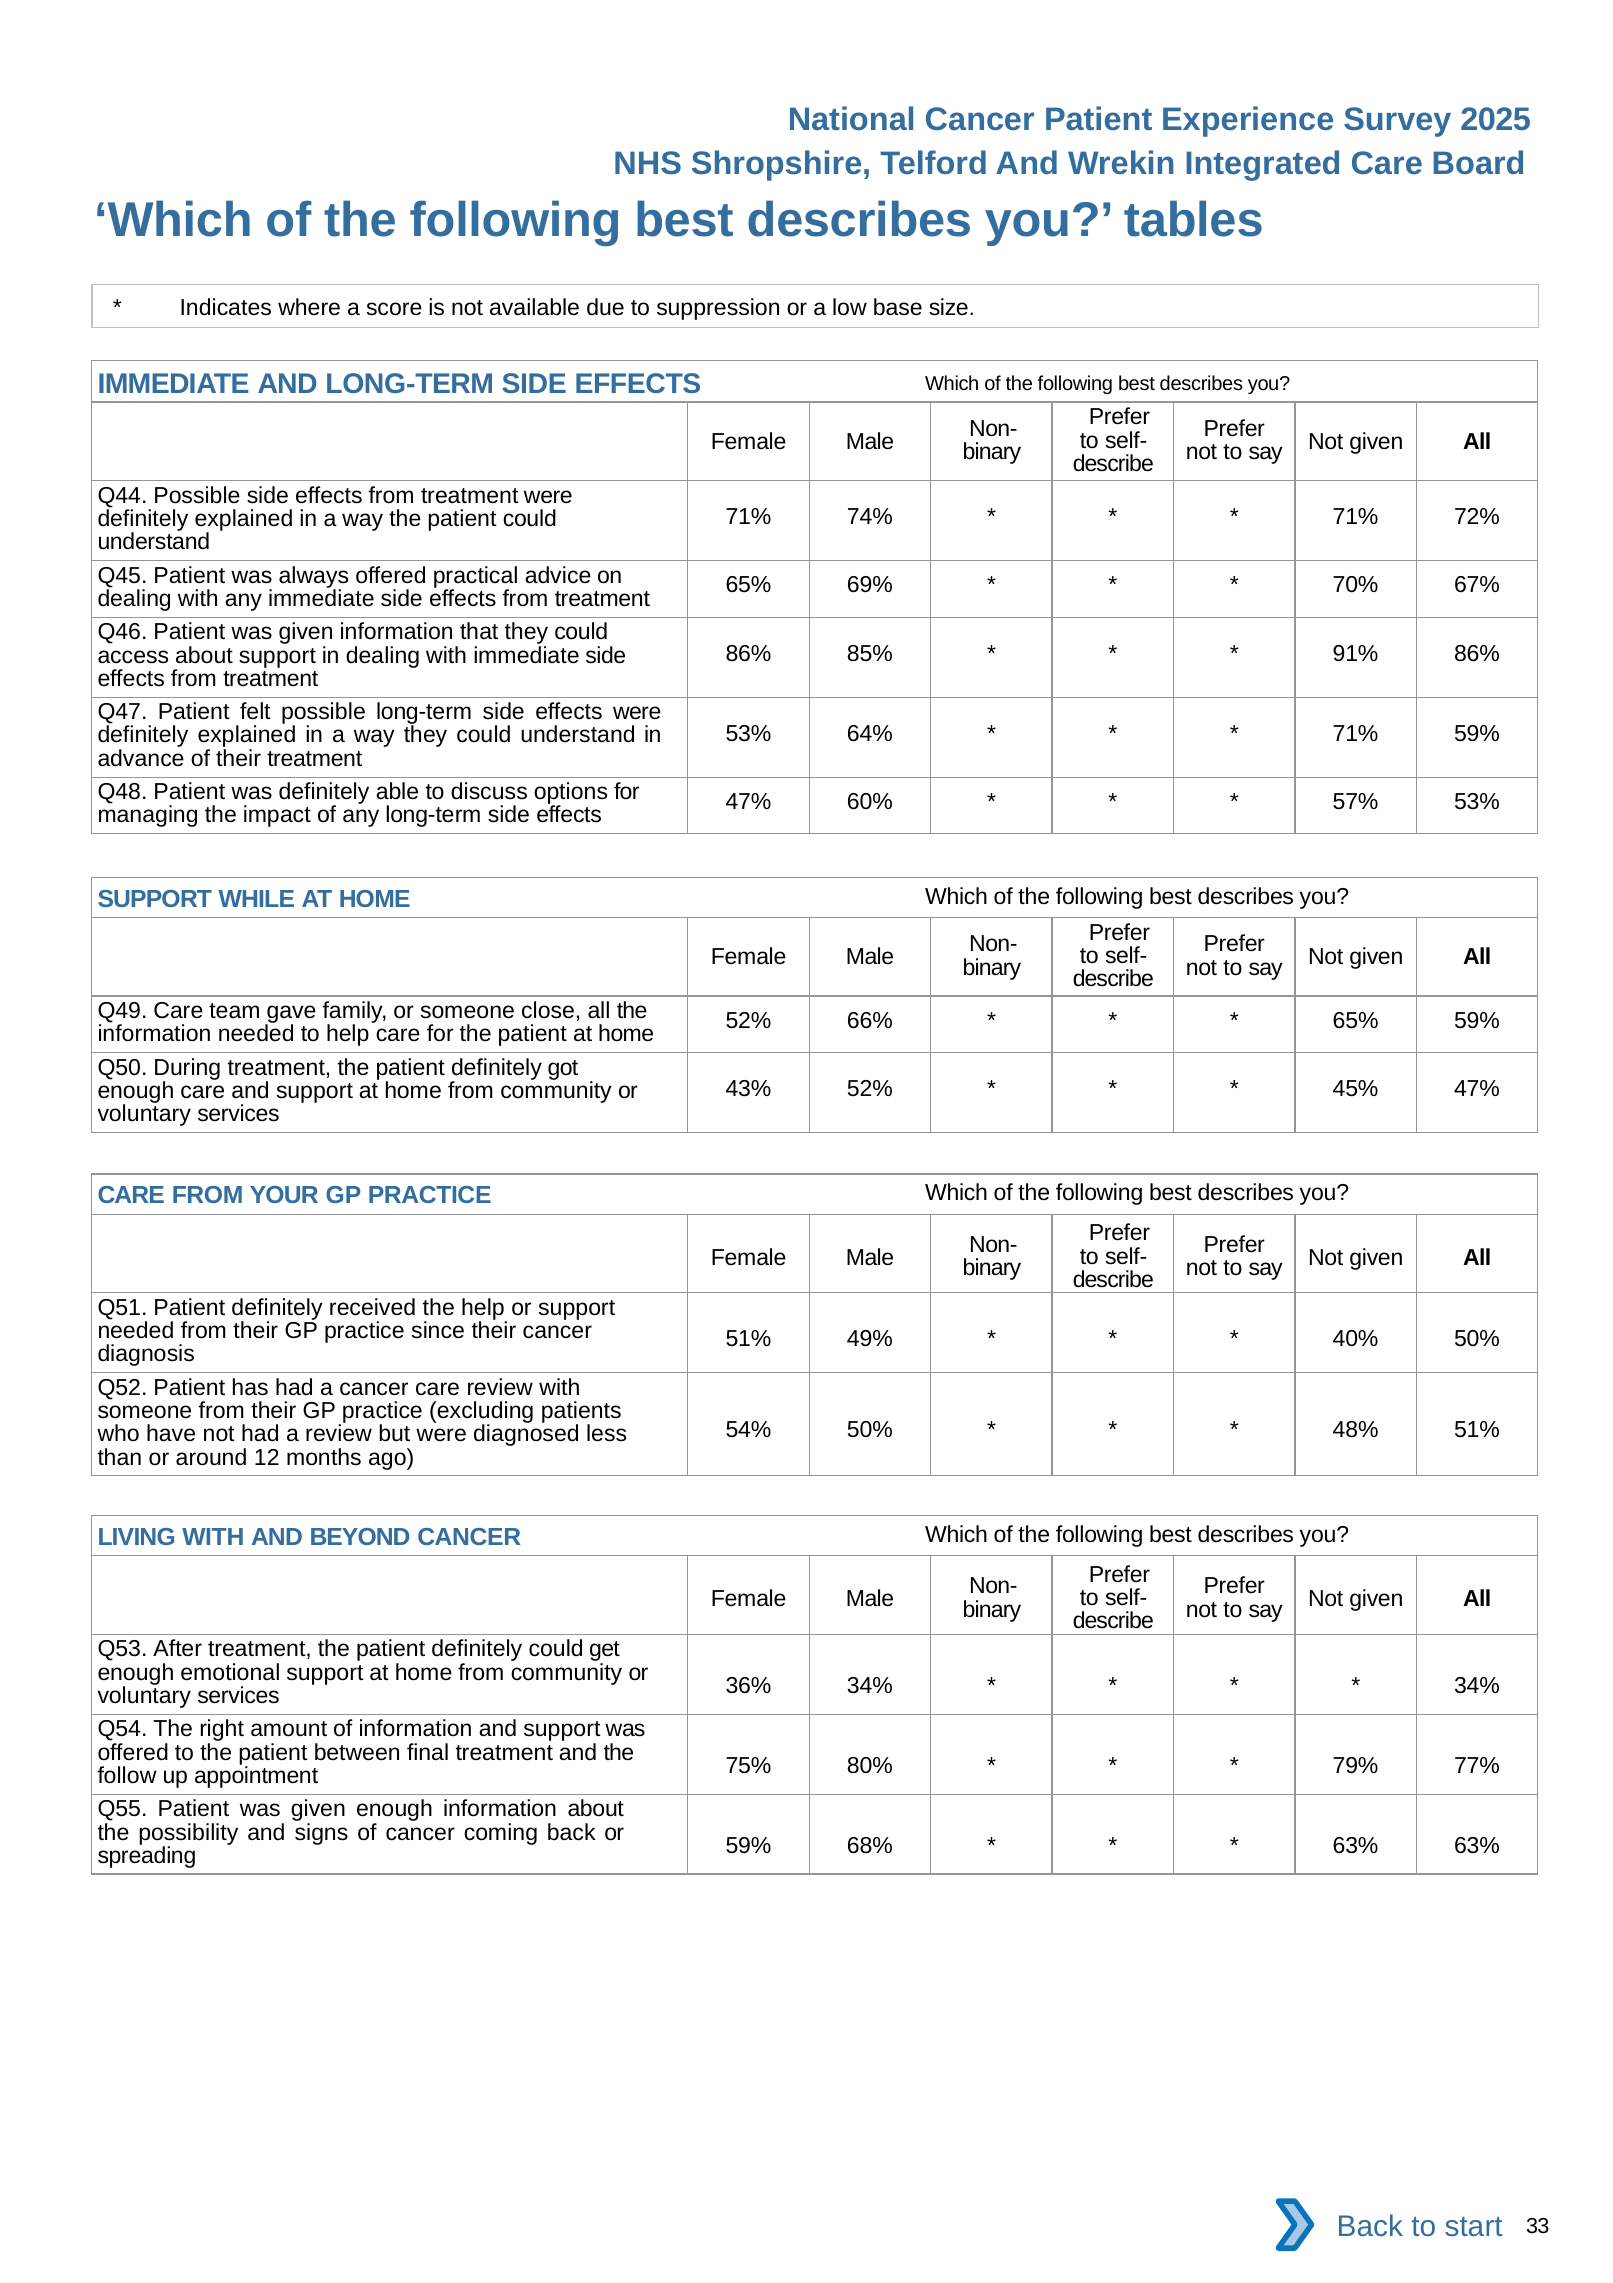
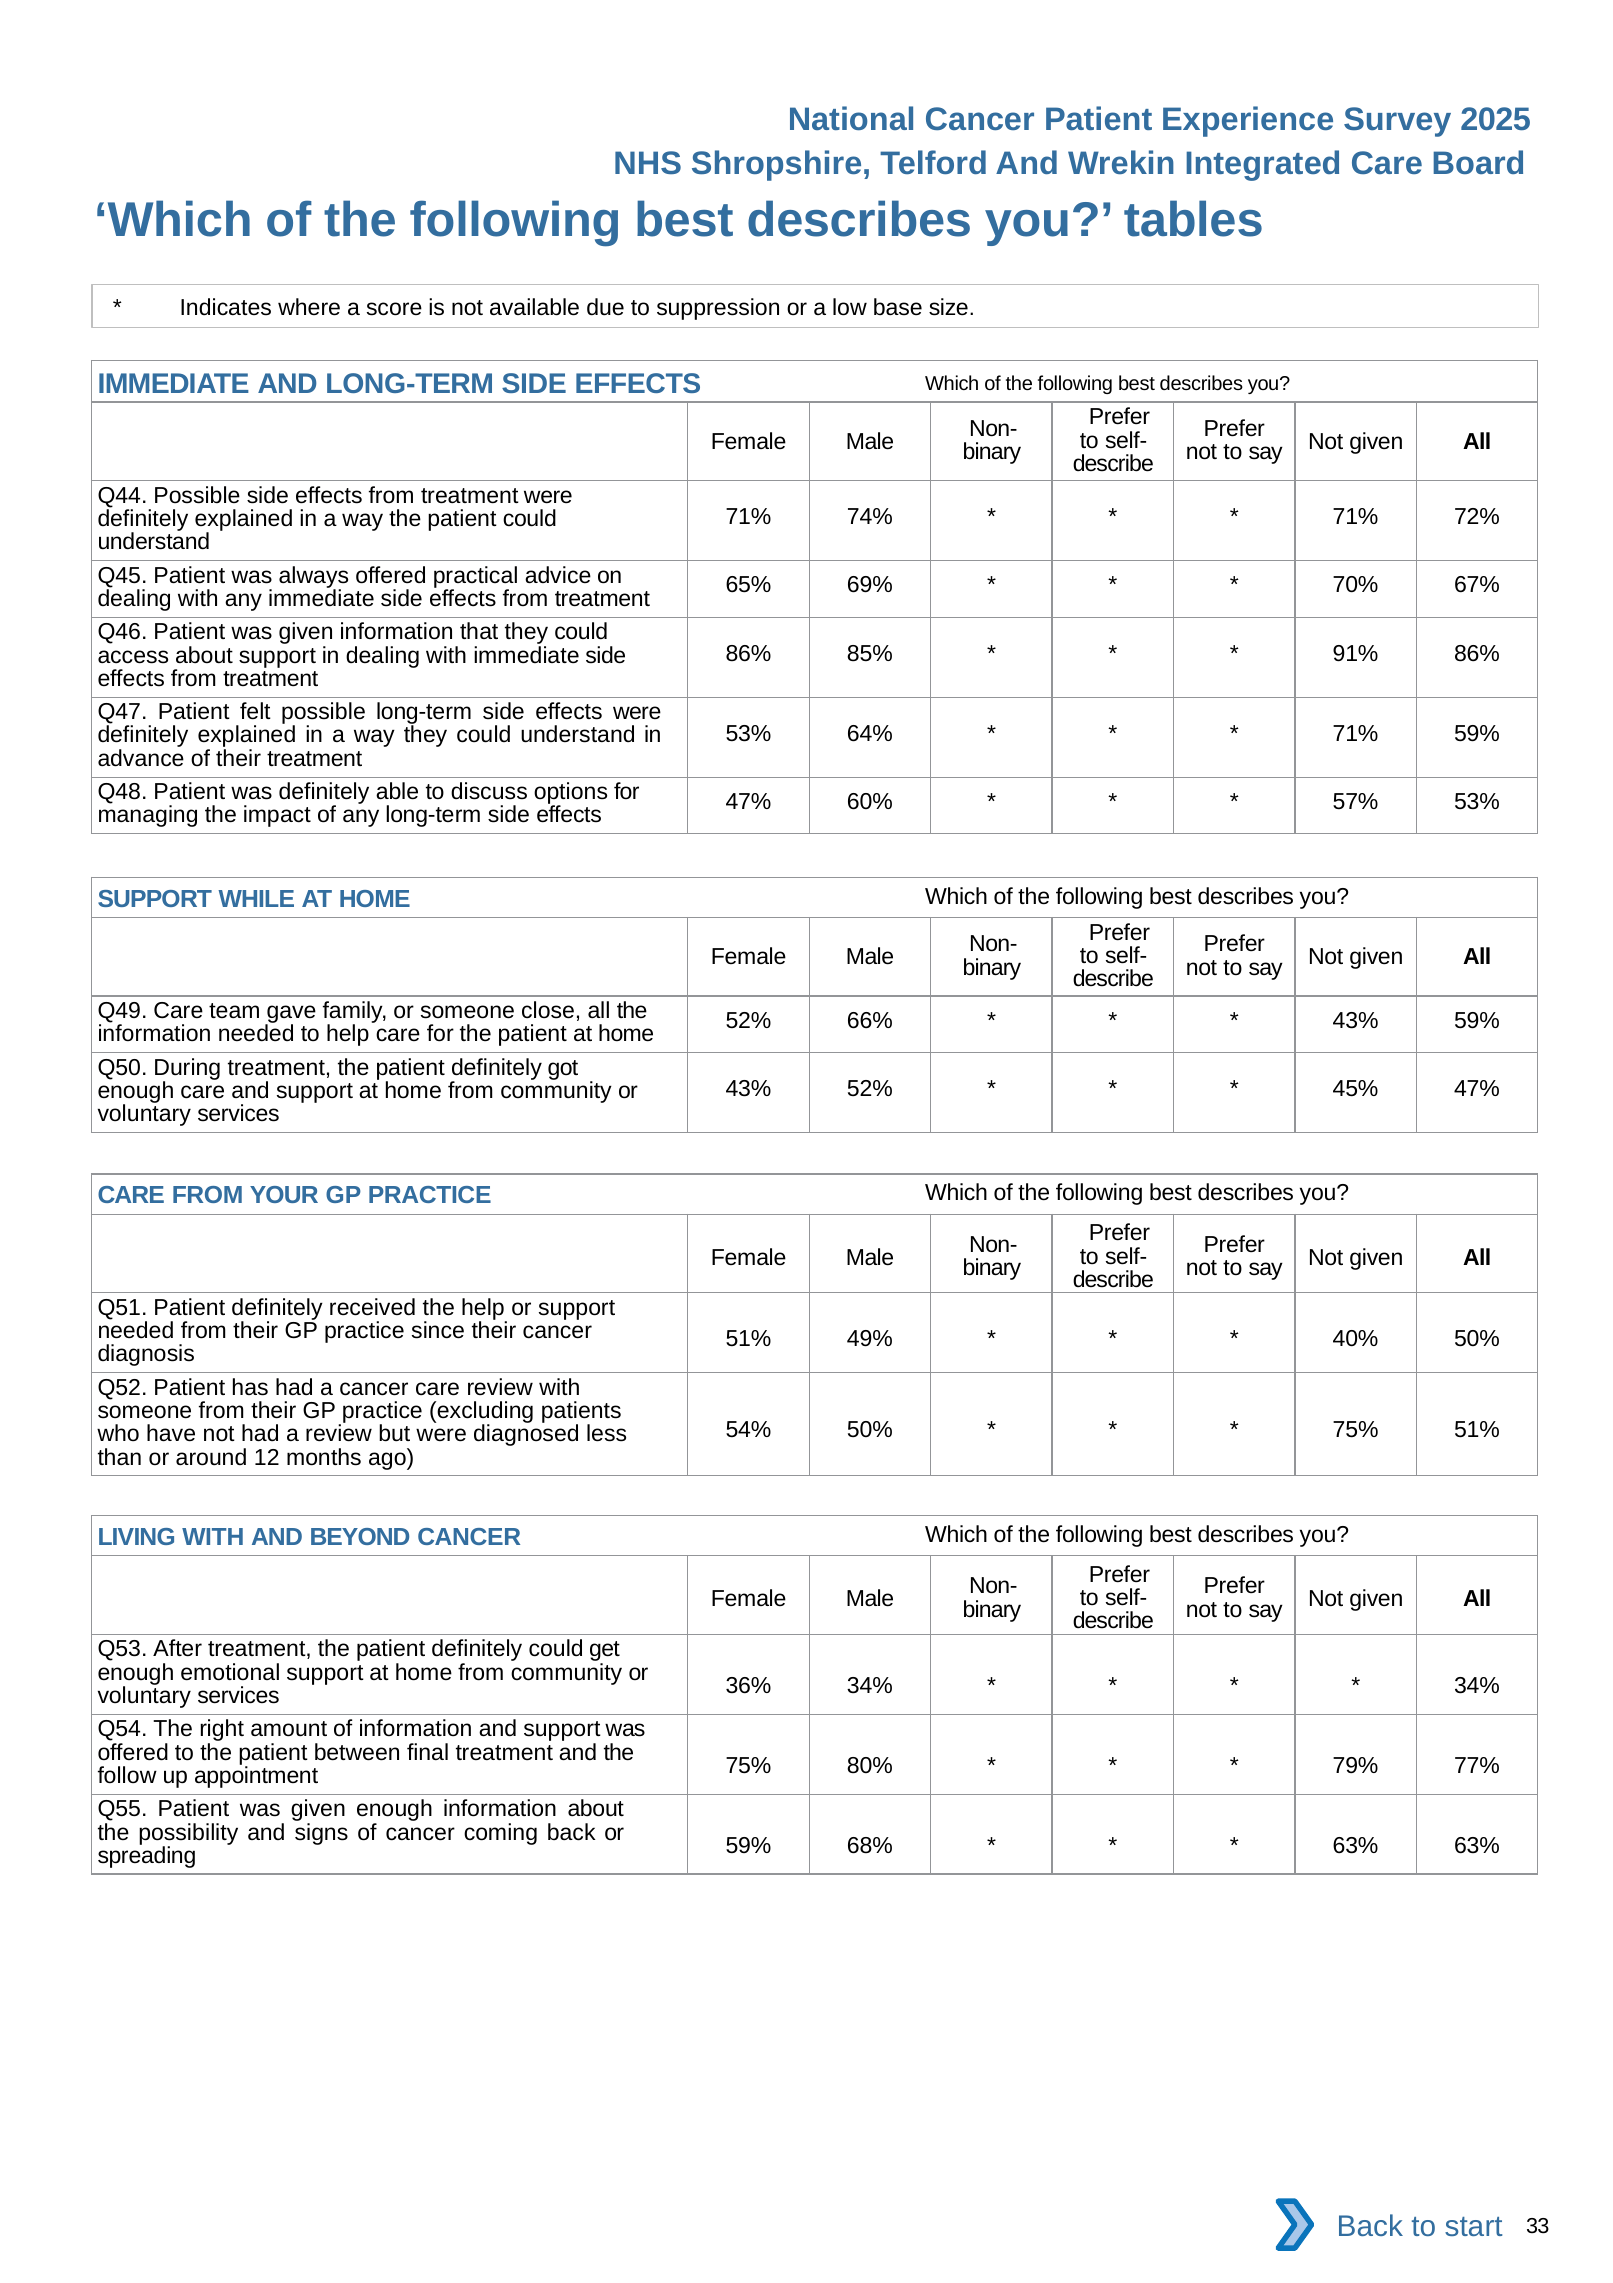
65%: 65% -> 43% (1356, 1021)
48%: 48% -> 75% (1356, 1430)
